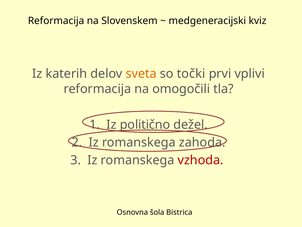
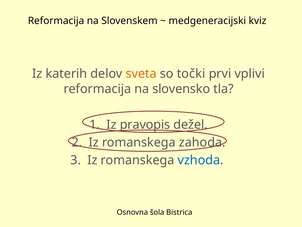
omogočili: omogočili -> slovensko (181, 89)
politično: politično -> pravopis (145, 124)
vzhoda colour: red -> blue (201, 160)
